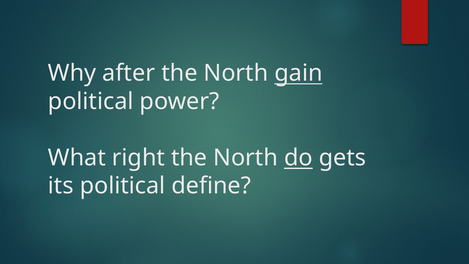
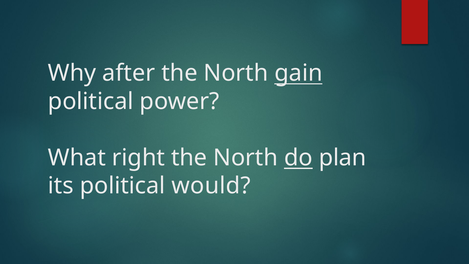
gets: gets -> plan (343, 158)
define: define -> would (211, 186)
